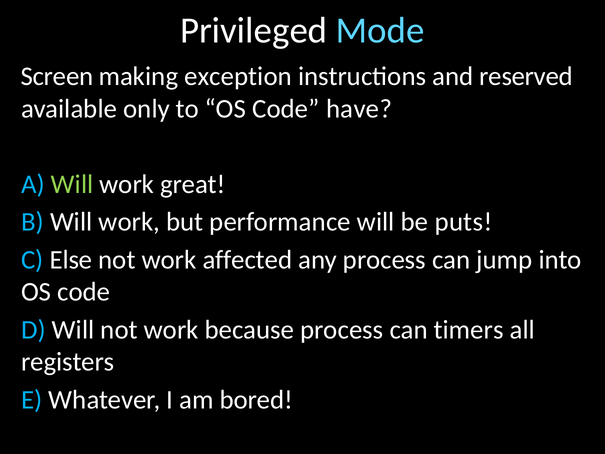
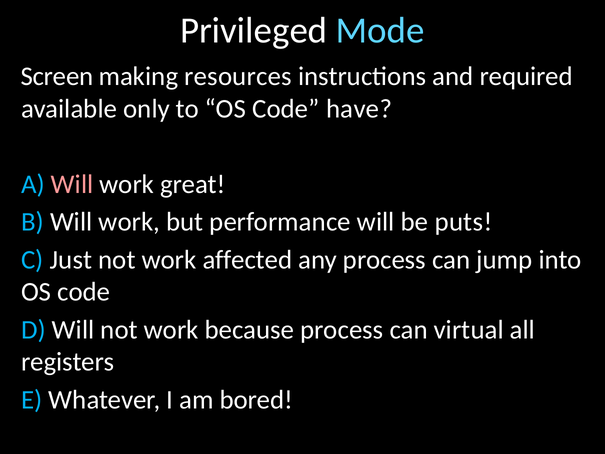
exception: exception -> resources (238, 77)
reserved: reserved -> required (526, 77)
Will colour: light green -> pink (72, 184)
Else: Else -> Just (71, 260)
timers: timers -> virtual (469, 330)
